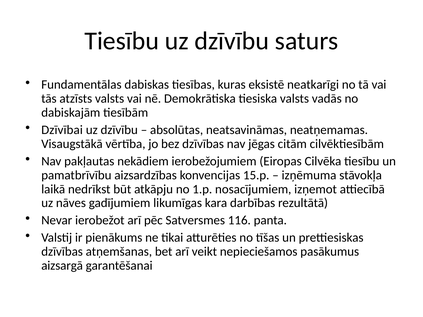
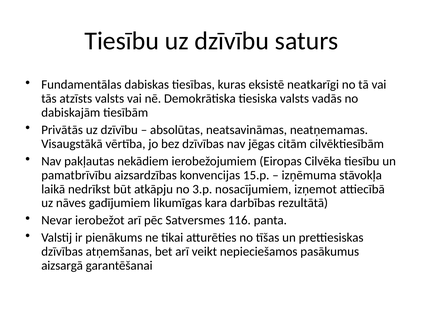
Dzīvībai: Dzīvībai -> Privātās (62, 130)
1.p: 1.p -> 3.p (202, 189)
